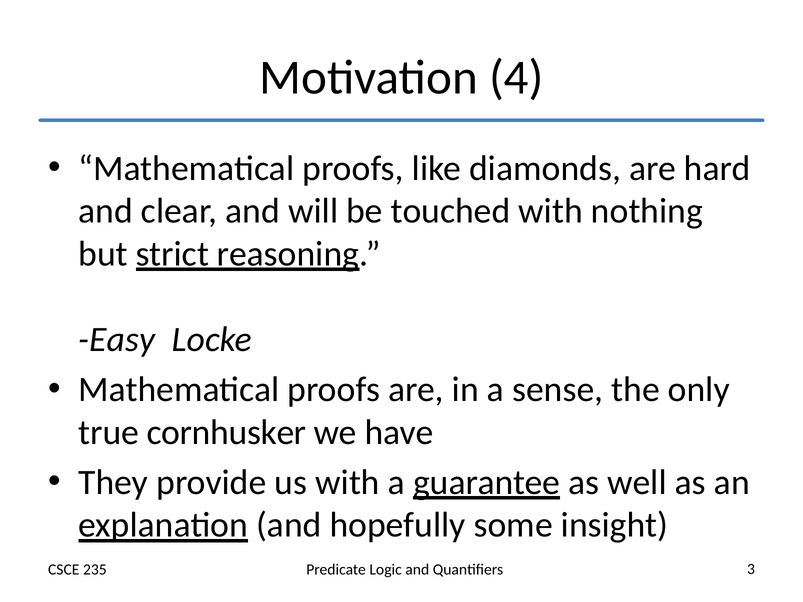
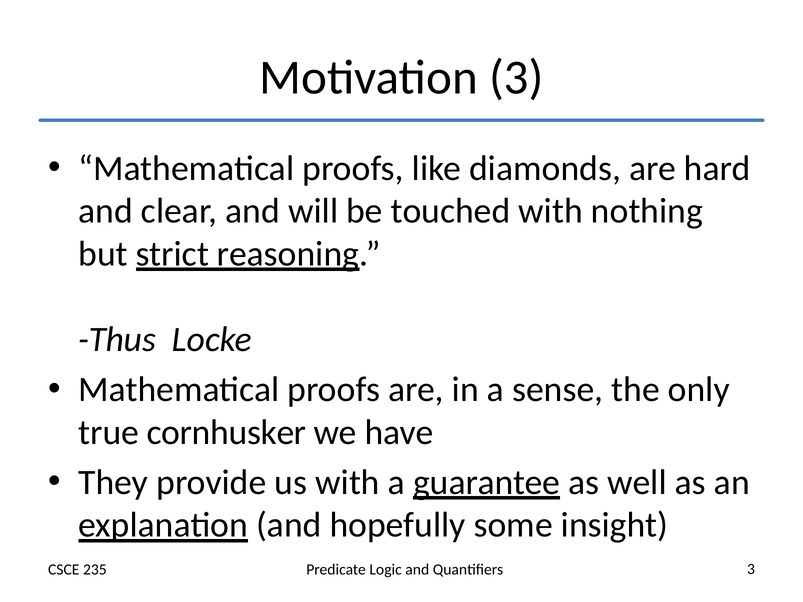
Motivation 4: 4 -> 3 (516, 78)
Easy: Easy -> Thus (117, 340)
